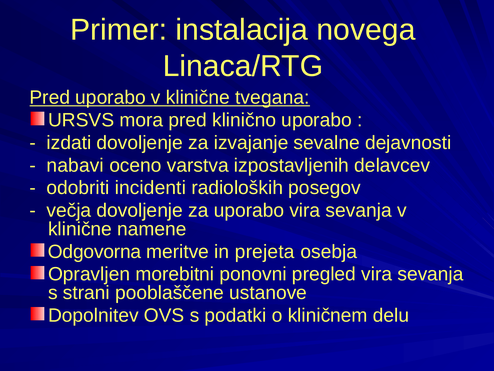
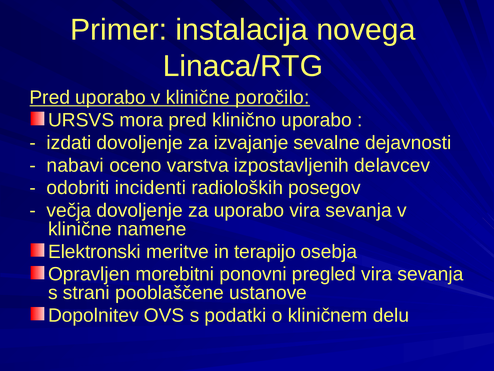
tvegana: tvegana -> poročilo (272, 97)
Odgovorna: Odgovorna -> Elektronski (95, 251)
prejeta: prejeta -> terapijo (265, 251)
